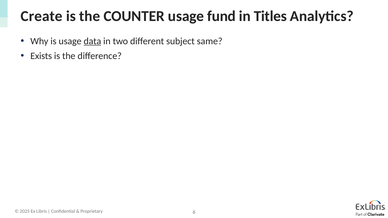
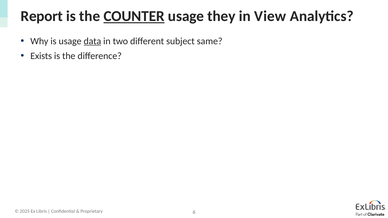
Create: Create -> Report (42, 16)
COUNTER underline: none -> present (134, 16)
fund: fund -> they (221, 16)
Titles: Titles -> View (270, 16)
